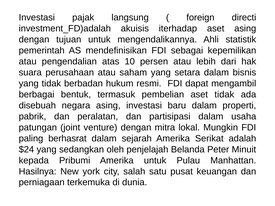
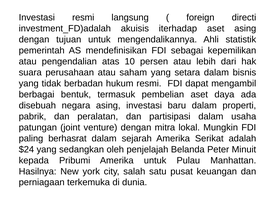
Investasi pajak: pajak -> resmi (83, 18)
aset tidak: tidak -> daya (224, 95)
